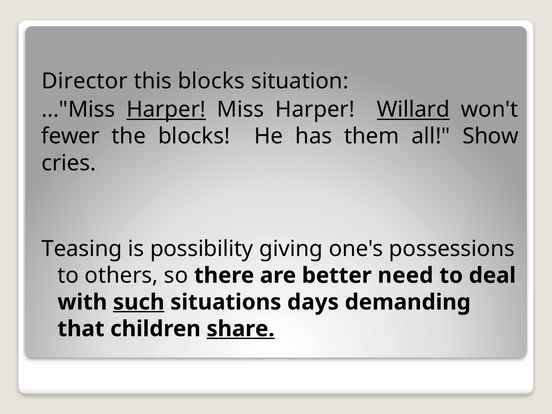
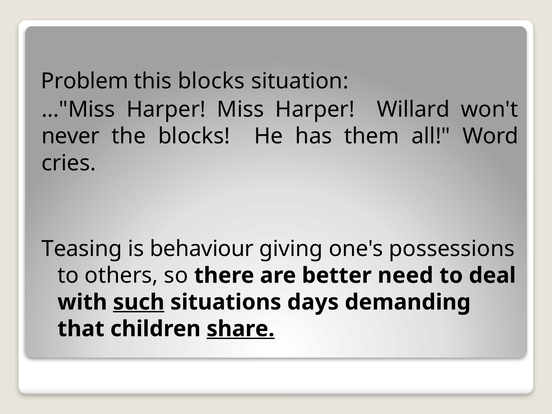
Director: Director -> Problem (85, 81)
Harper underline: present -> none (166, 110)
Willard underline: present -> none (413, 110)
fewer: fewer -> never (71, 136)
Show: Show -> Word (491, 136)
possibility: possibility -> behaviour (202, 249)
